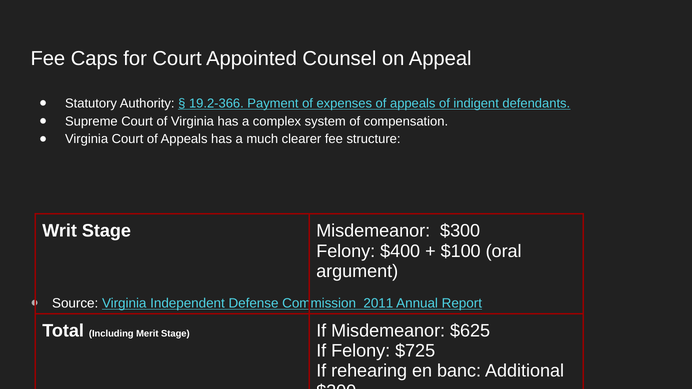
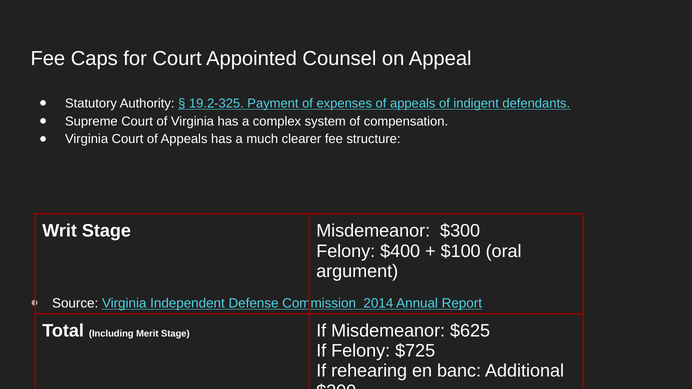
19.2-366: 19.2-366 -> 19.2-325 (216, 103)
2011: 2011 -> 2014 (378, 303)
